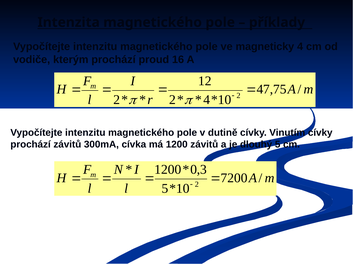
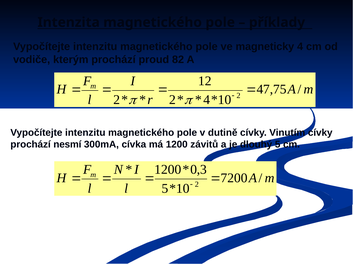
16: 16 -> 82 (178, 60)
prochází závitů: závitů -> nesmí (67, 145)
